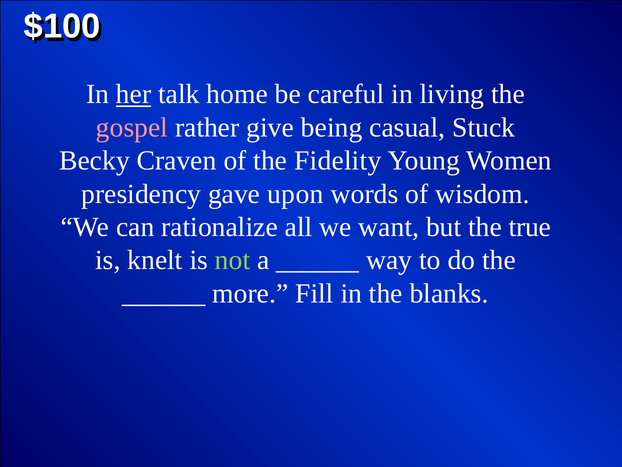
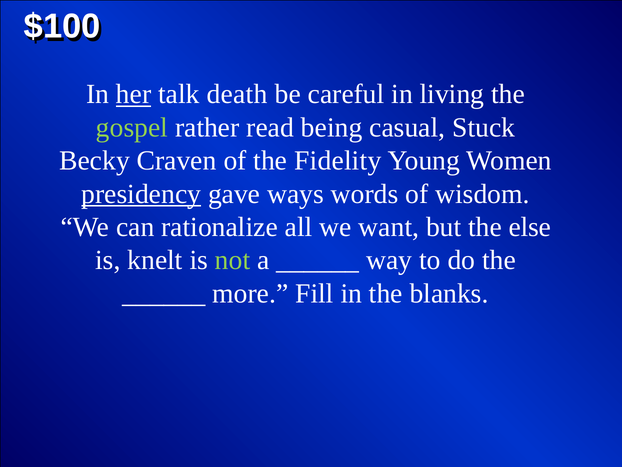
home: home -> death (237, 94)
gospel colour: pink -> light green (132, 127)
give: give -> read (270, 127)
presidency underline: none -> present (141, 194)
upon: upon -> ways (296, 194)
true: true -> else (530, 227)
